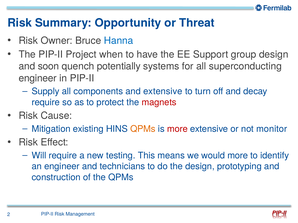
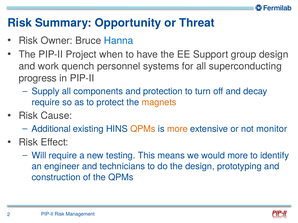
soon: soon -> work (48, 66)
potentially: potentially -> personnel (119, 66)
engineer: engineer -> progress (38, 78)
and extensive: extensive -> protection (163, 92)
magnets colour: red -> orange (159, 102)
Mitigation: Mitigation -> Additional (51, 129)
more colour: red -> orange (177, 129)
